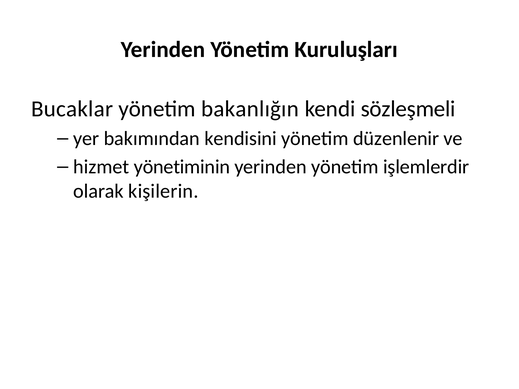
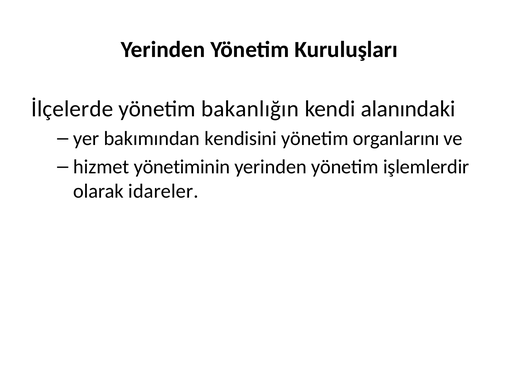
Bucaklar: Bucaklar -> İlçelerde (72, 109)
sözleşmeli: sözleşmeli -> alanındaki (408, 109)
düzenlenir: düzenlenir -> organlarını (396, 139)
kişilerin: kişilerin -> idareler (163, 191)
